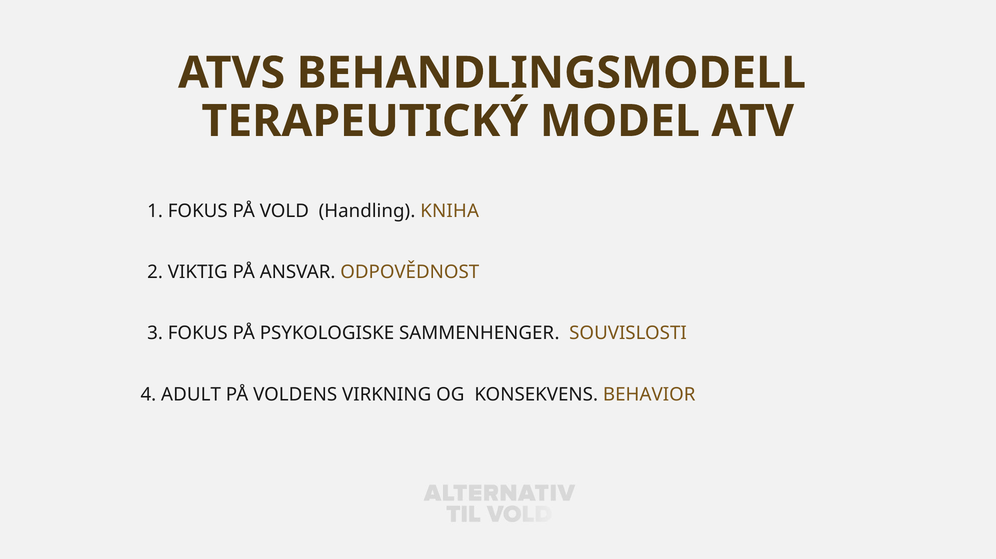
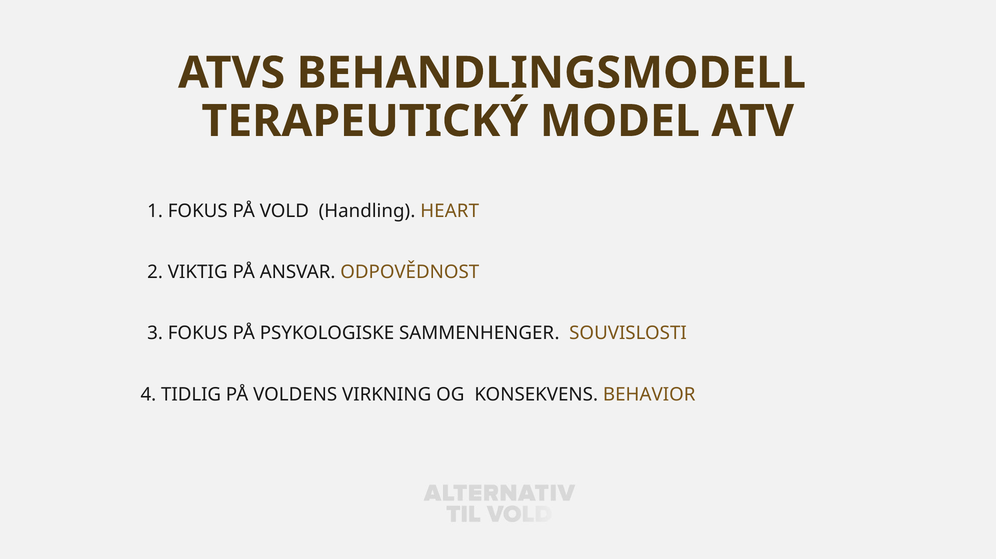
KNIHA: KNIHA -> HEART (450, 211)
ADULT: ADULT -> TIDLIG (191, 395)
